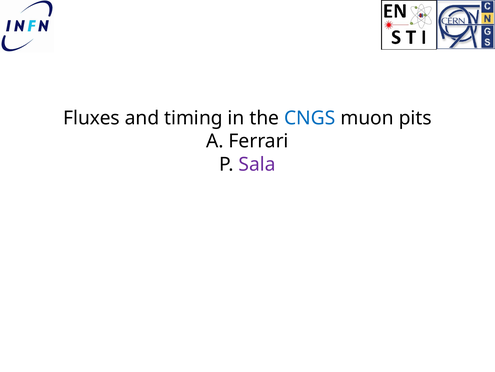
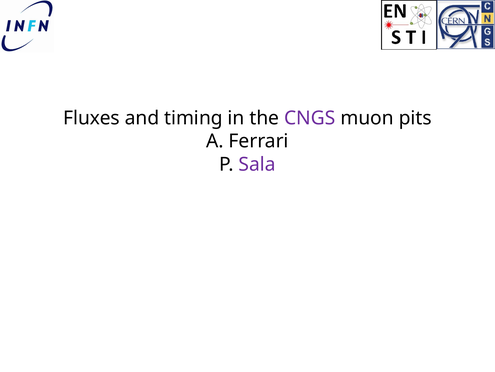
CNGS colour: blue -> purple (310, 118)
